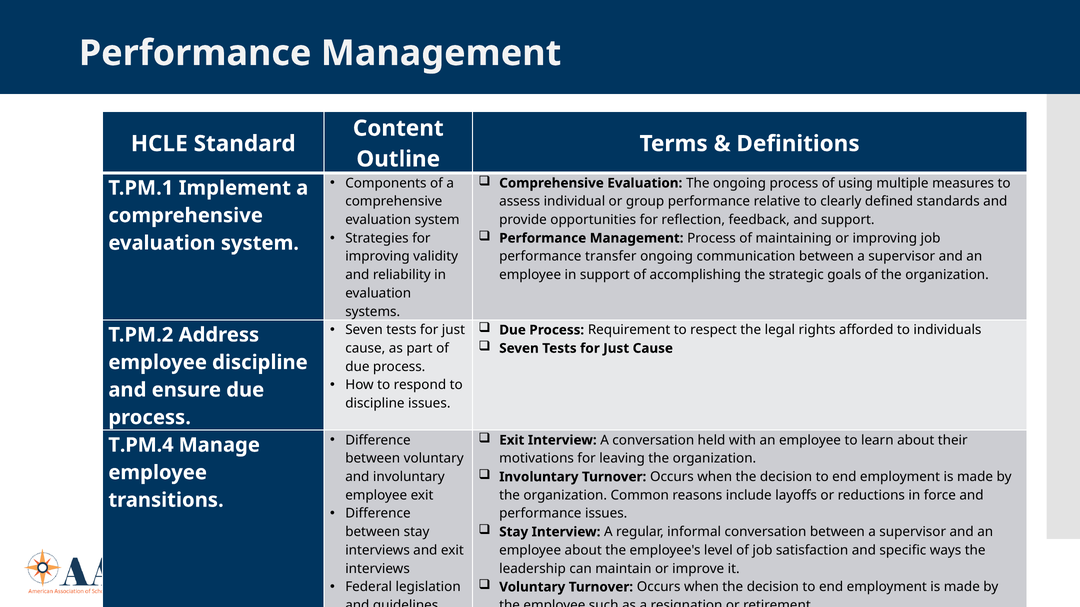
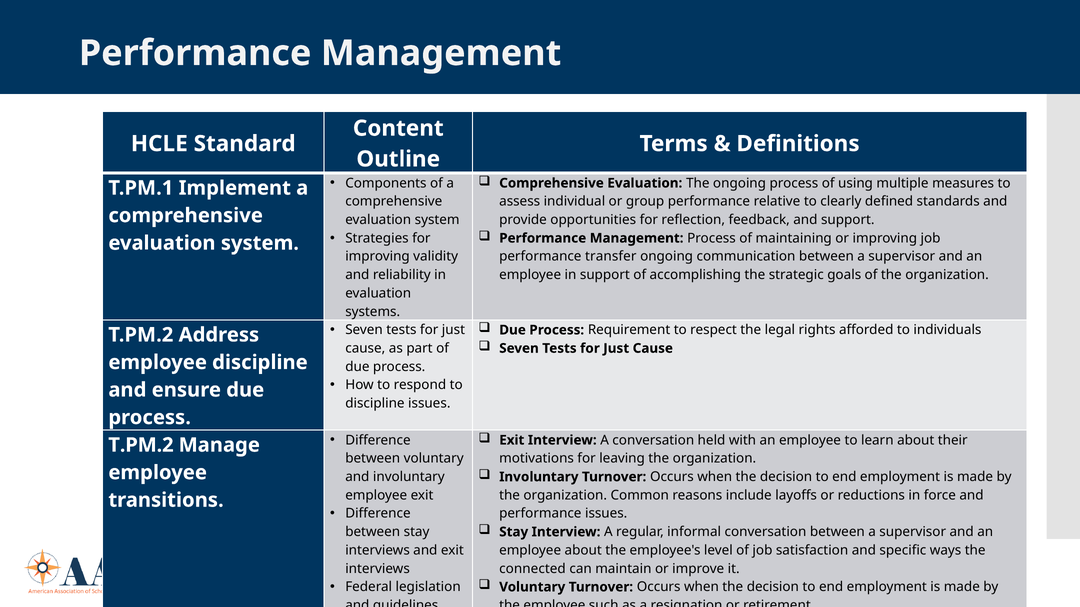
T.PM.4: T.PM.4 -> T.PM.2 (141, 445)
leadership: leadership -> connected (532, 569)
